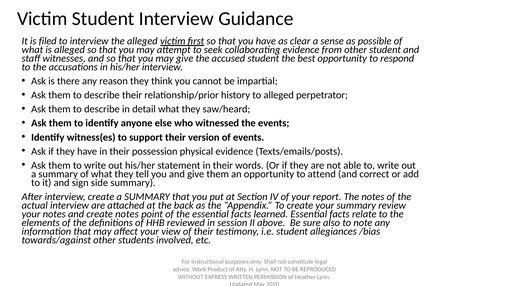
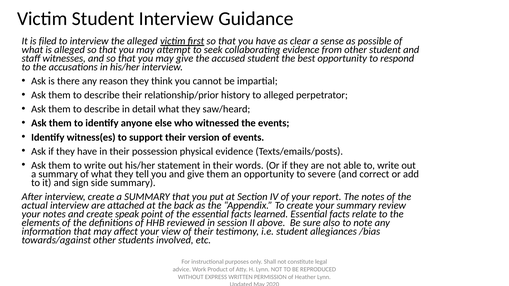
attend: attend -> severe (322, 174)
create notes: notes -> speak (127, 214)
